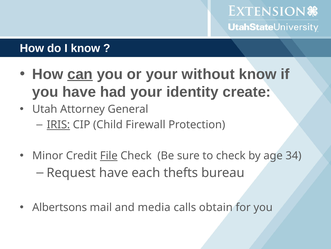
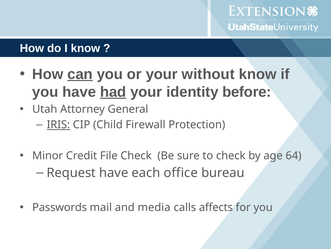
had underline: none -> present (113, 92)
create: create -> before (247, 92)
File underline: present -> none (109, 155)
34: 34 -> 64 (294, 155)
thefts: thefts -> office (181, 172)
Albertsons: Albertsons -> Passwords (60, 207)
obtain: obtain -> affects (216, 207)
